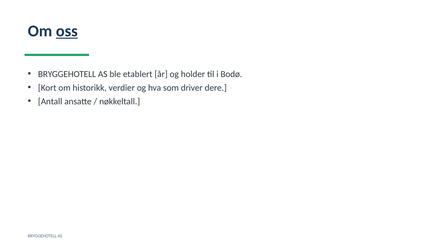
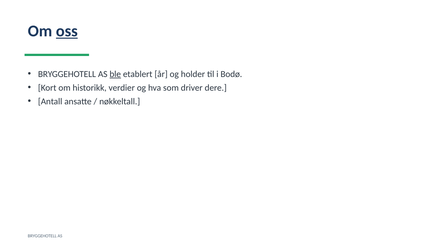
ble underline: none -> present (115, 74)
